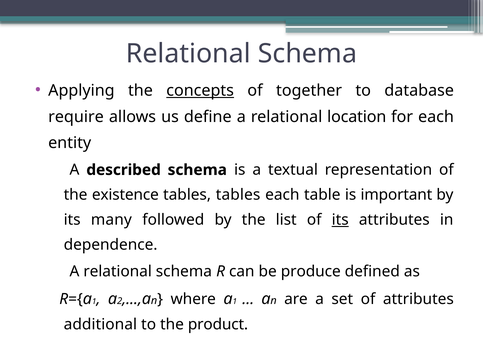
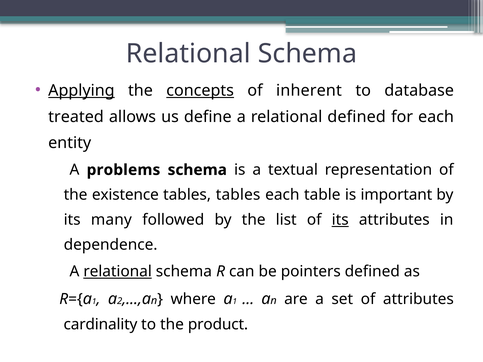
Applying underline: none -> present (81, 91)
together: together -> inherent (309, 91)
require: require -> treated (76, 117)
relational location: location -> defined (357, 117)
described: described -> problems (123, 170)
relational underline: none -> present (118, 272)
produce: produce -> pointers (311, 272)
additional: additional -> cardinality (100, 325)
